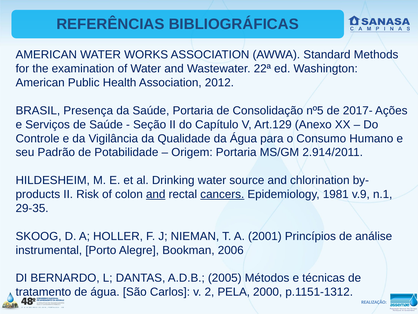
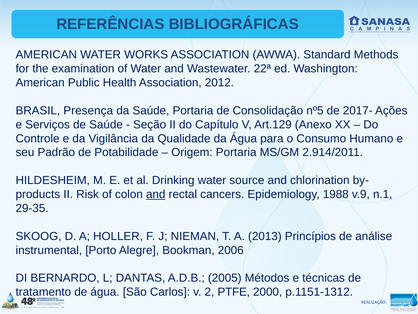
cancers underline: present -> none (222, 194)
1981: 1981 -> 1988 (336, 194)
2001: 2001 -> 2013 (265, 236)
PELA: PELA -> PTFE (234, 292)
